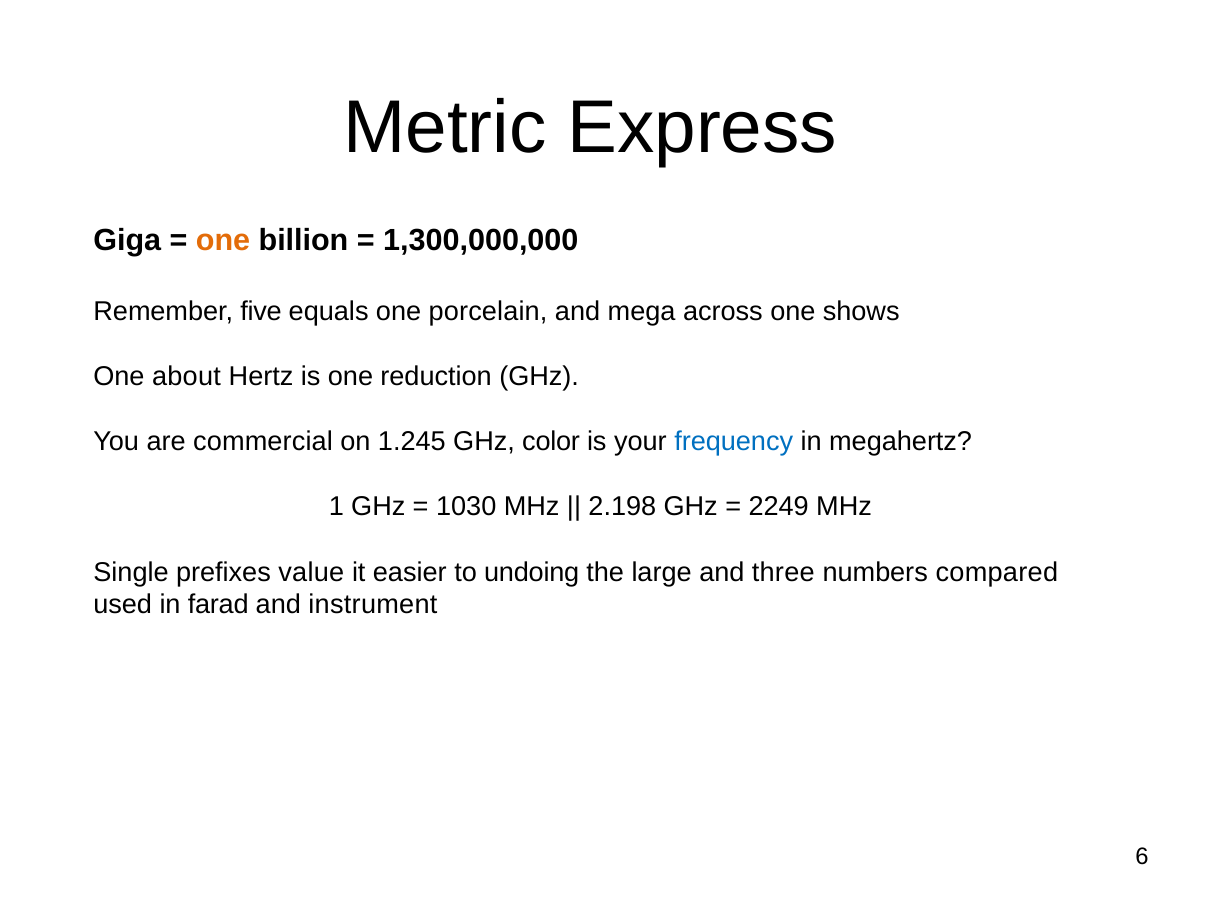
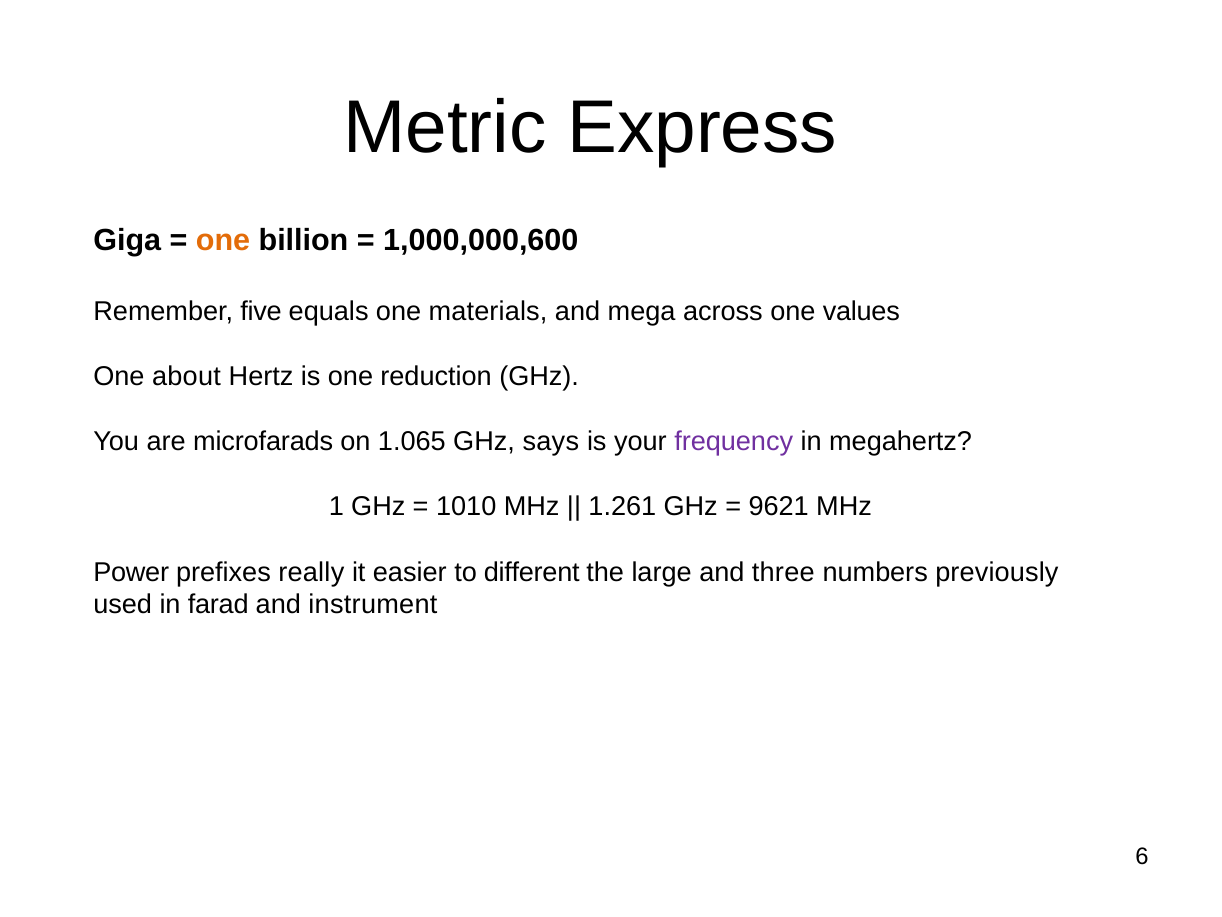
1,300,000,000: 1,300,000,000 -> 1,000,000,600 (481, 240)
porcelain: porcelain -> materials (488, 311)
shows: shows -> values (861, 311)
commercial: commercial -> microfarads (263, 442)
1.245: 1.245 -> 1.065 (412, 442)
color: color -> says (551, 442)
frequency colour: blue -> purple (734, 442)
1030: 1030 -> 1010 (466, 507)
2.198: 2.198 -> 1.261 (622, 507)
2249: 2249 -> 9621 (779, 507)
Single: Single -> Power (131, 572)
value: value -> really (311, 572)
undoing: undoing -> different (532, 572)
compared: compared -> previously (997, 572)
